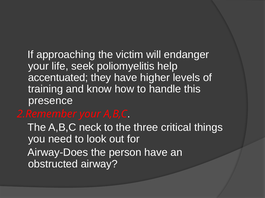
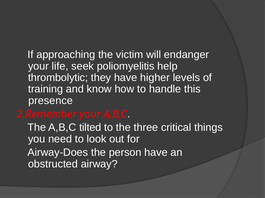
accentuated: accentuated -> thrombolytic (58, 78)
neck: neck -> tilted (90, 128)
